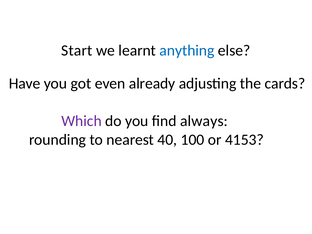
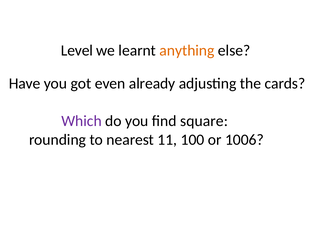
Start: Start -> Level (77, 51)
anything colour: blue -> orange (187, 51)
always: always -> square (204, 121)
40: 40 -> 11 (167, 140)
4153: 4153 -> 1006 (244, 140)
